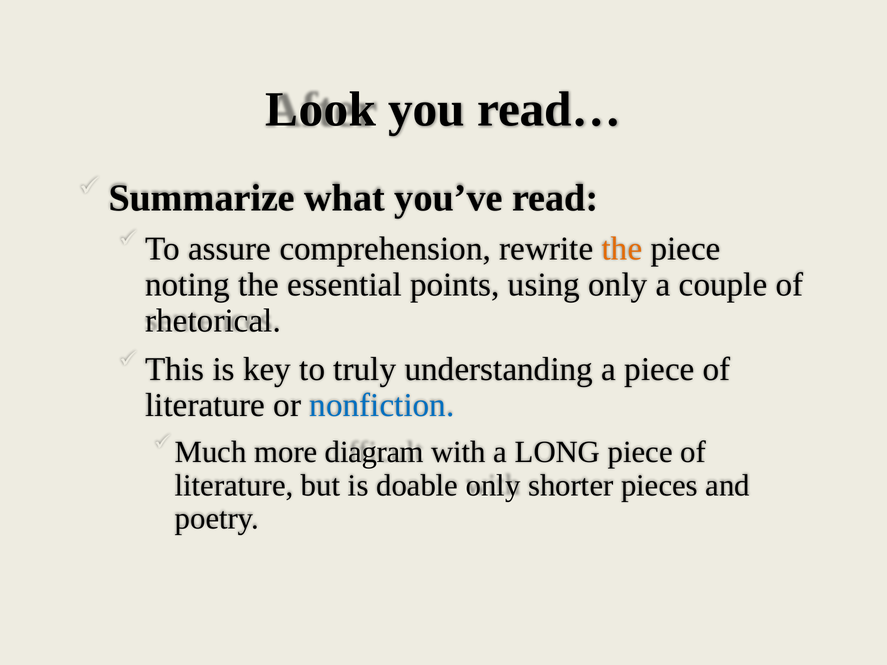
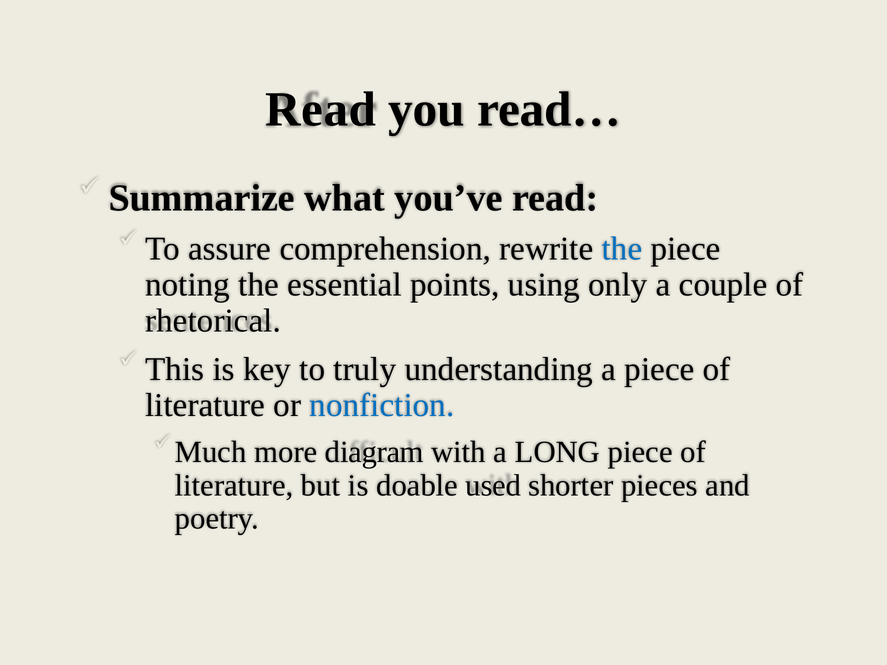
Look: Look -> Read (321, 110)
the colour: orange -> blue (622, 249)
doable only: only -> used (493, 486)
